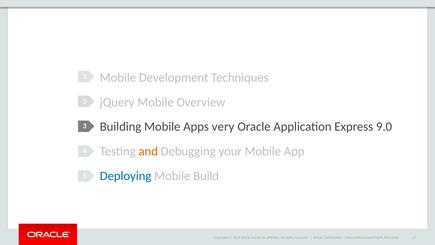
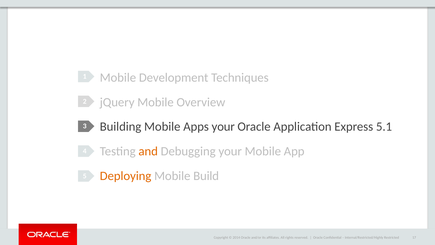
Apps very: very -> your (223, 127)
9.0: 9.0 -> 5.1 (384, 127)
Deploying colour: blue -> orange (126, 176)
